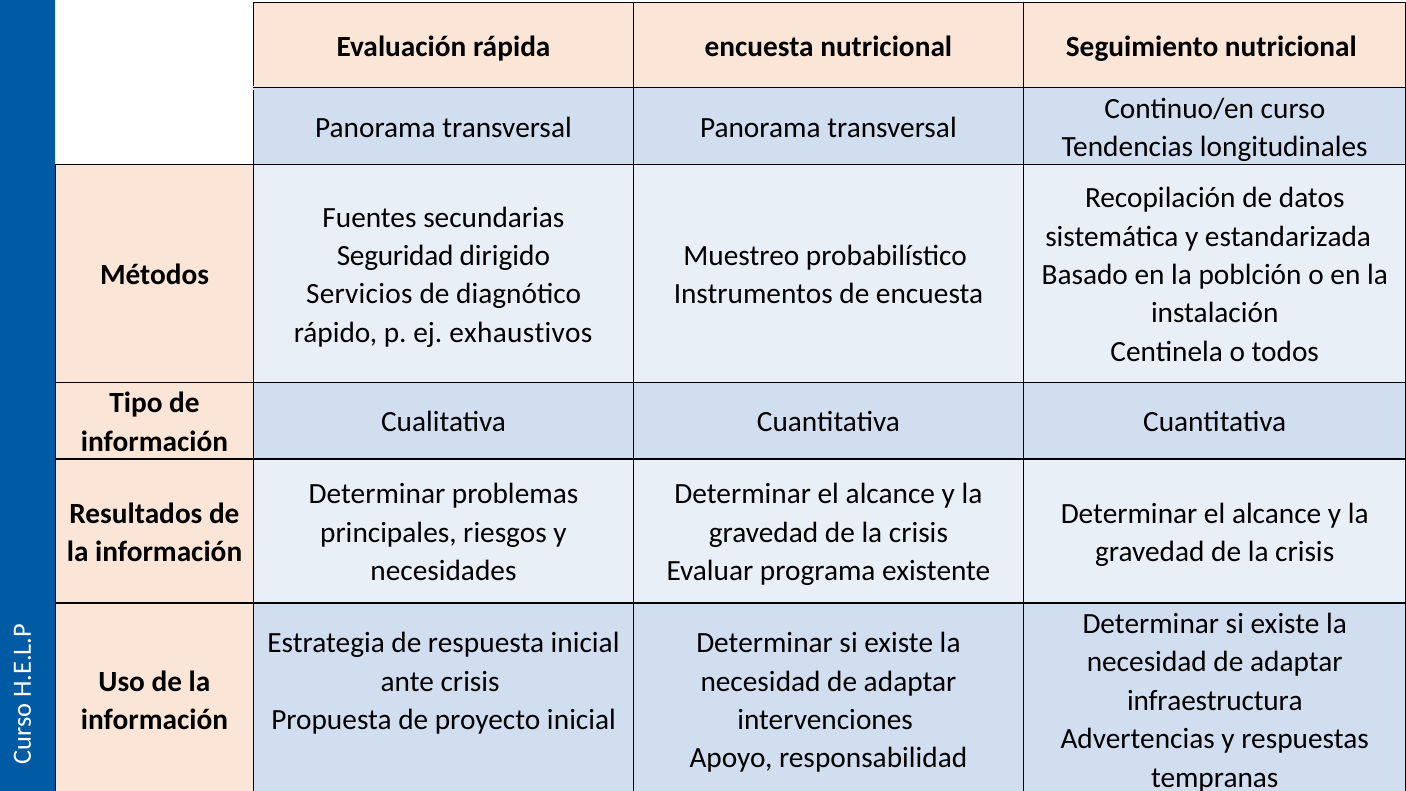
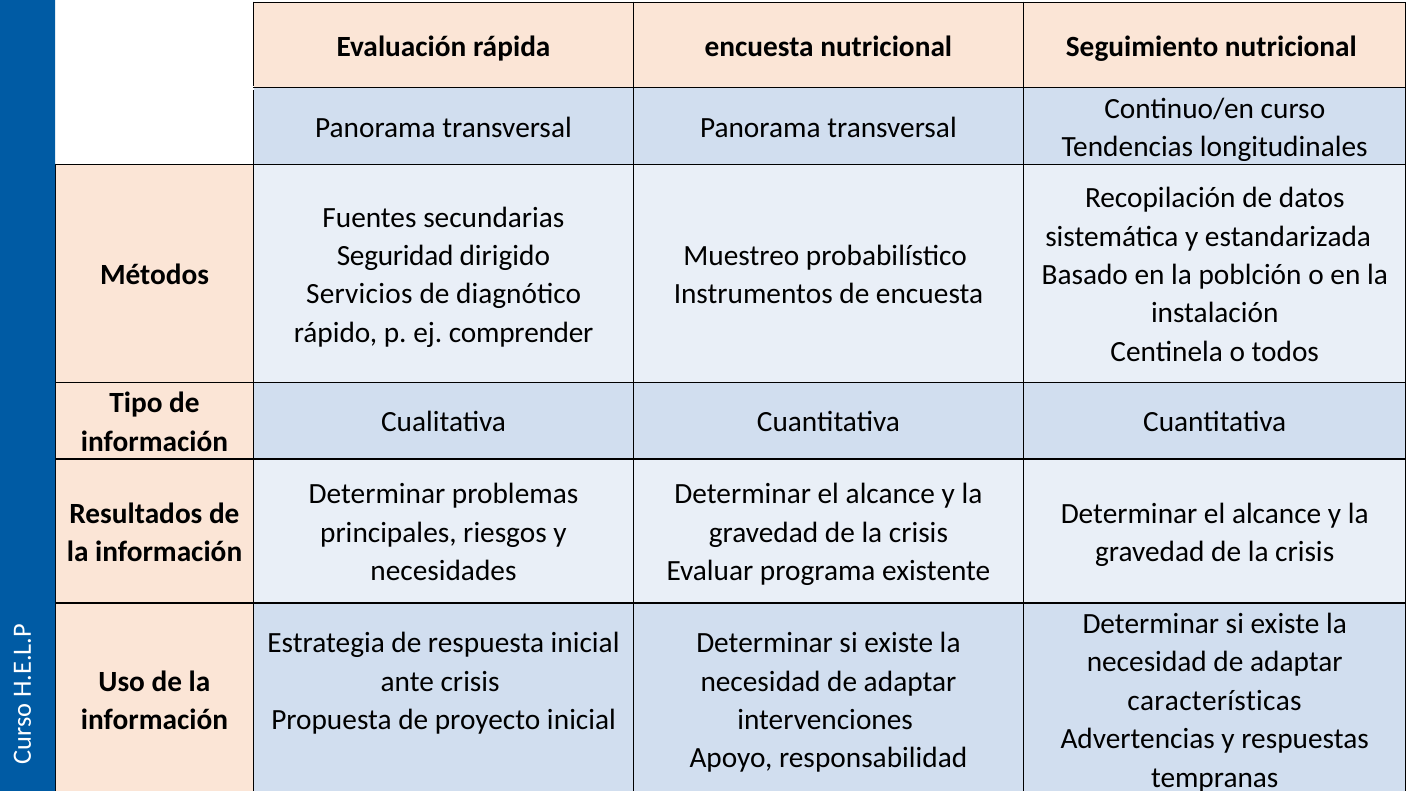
exhaustivos: exhaustivos -> comprender (521, 332)
infraestructura: infraestructura -> características (1215, 700)
